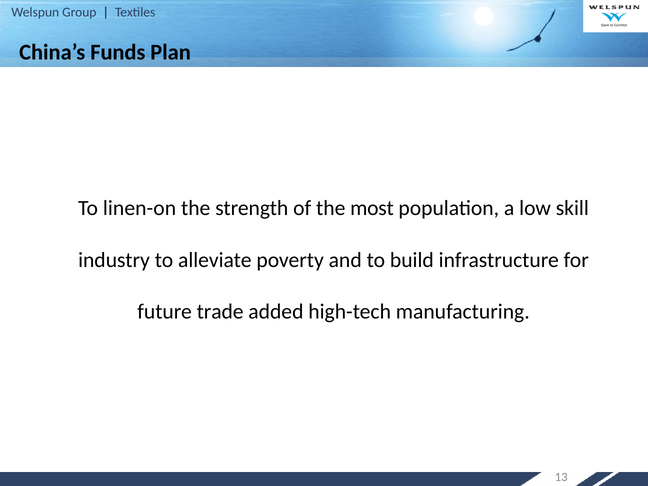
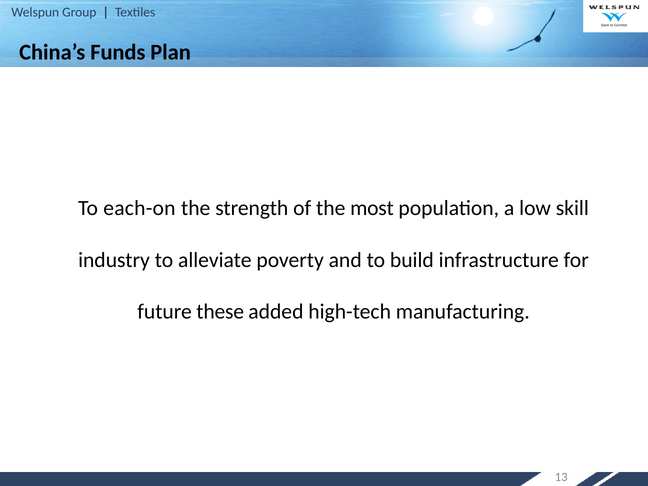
linen-on: linen-on -> each-on (139, 208)
trade: trade -> these (220, 312)
